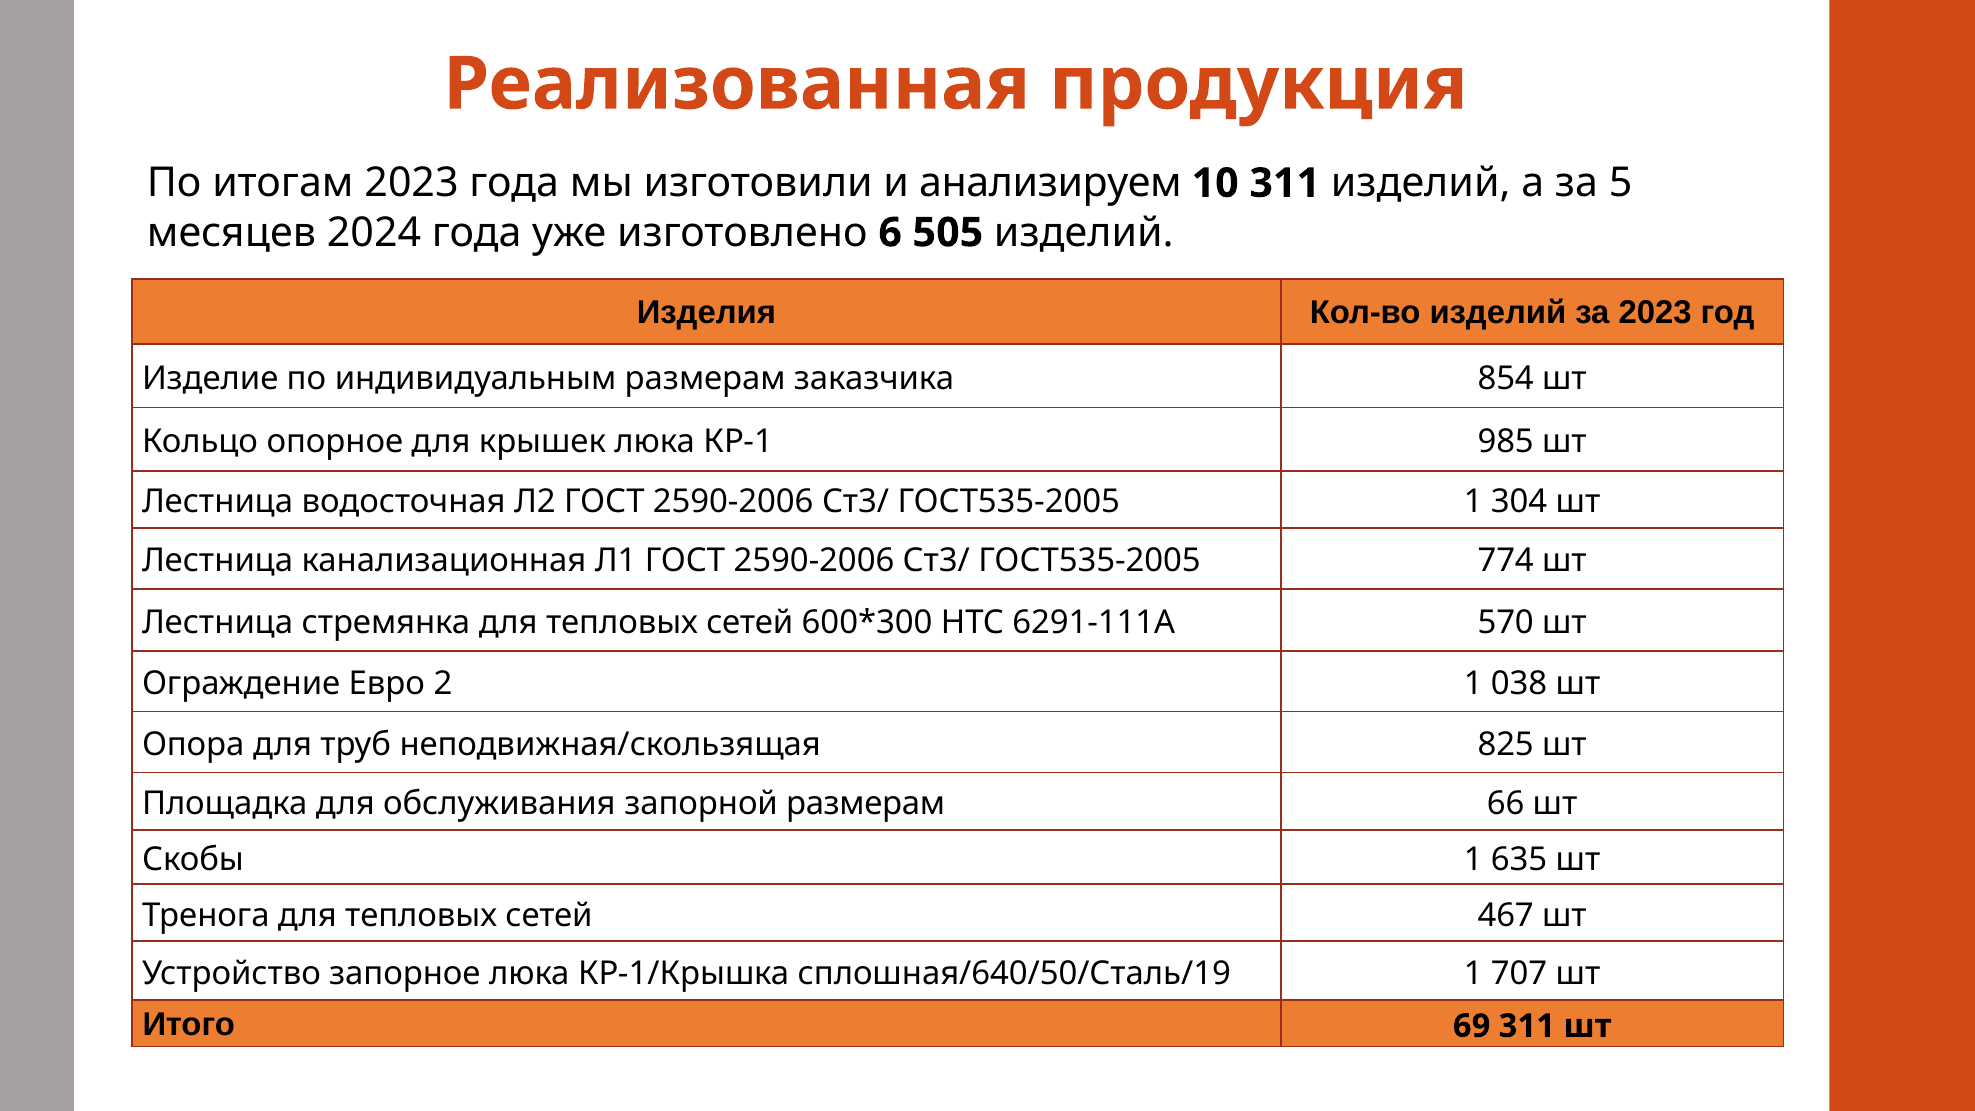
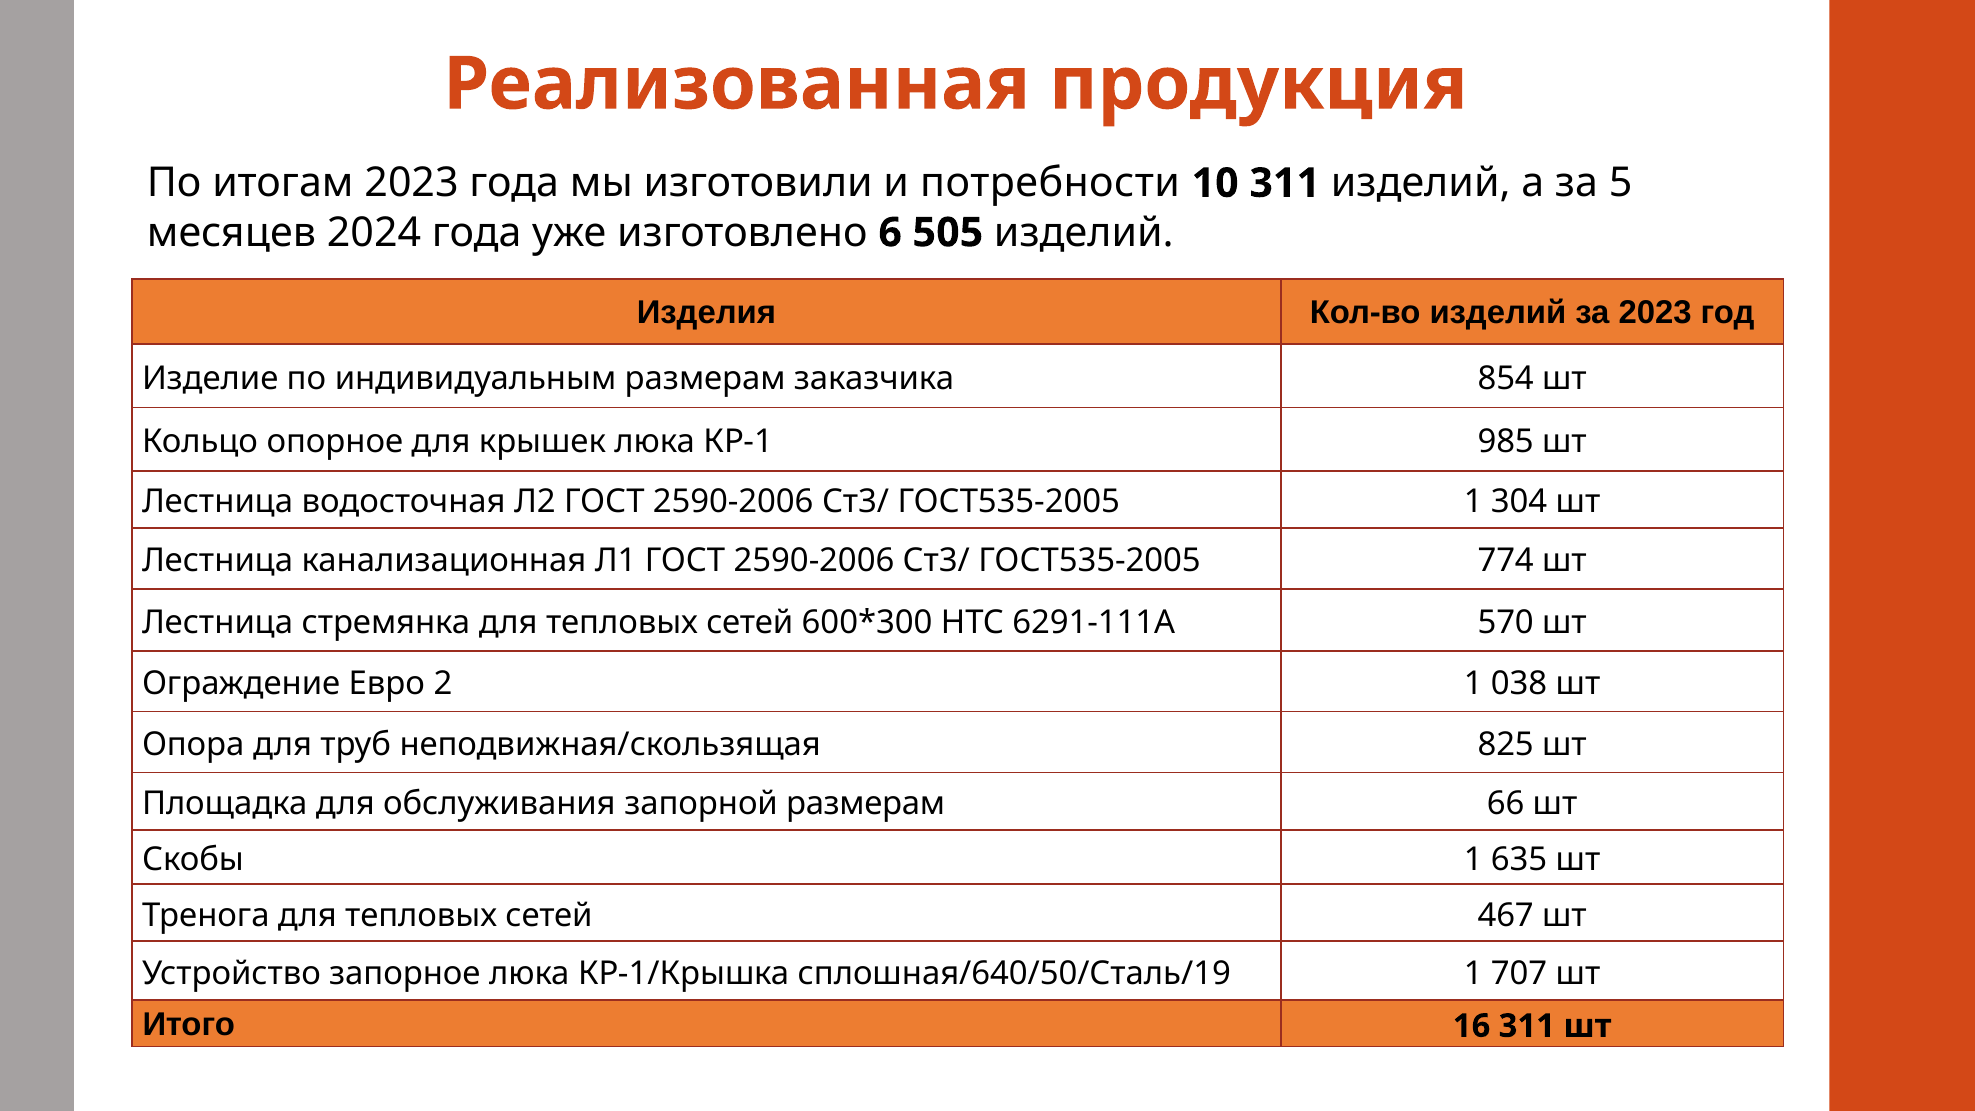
анализируем: анализируем -> потребности (1050, 183)
69: 69 -> 16 (1472, 1026)
